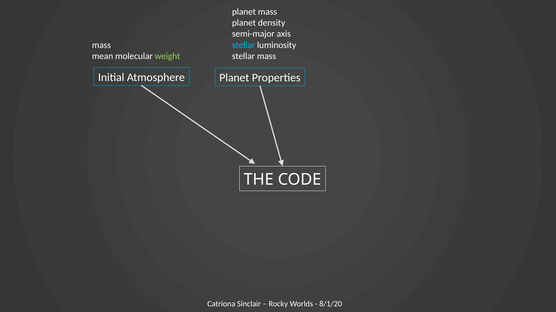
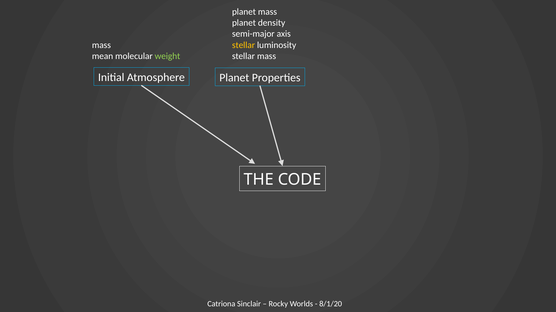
stellar colour: light blue -> yellow (244, 45)
